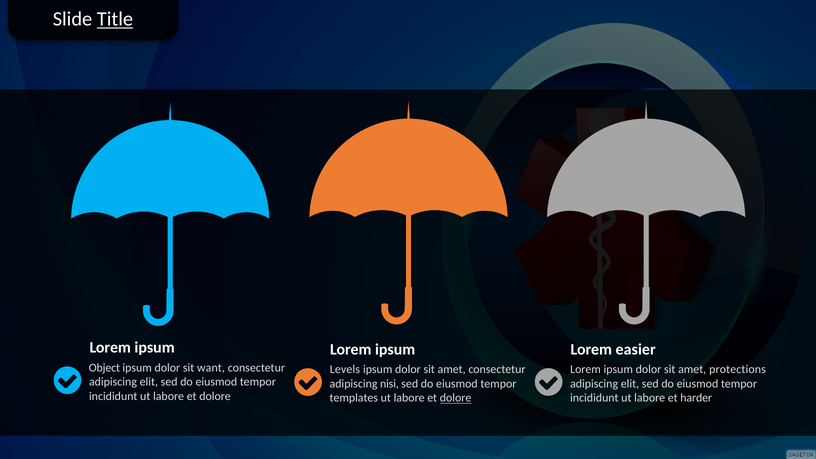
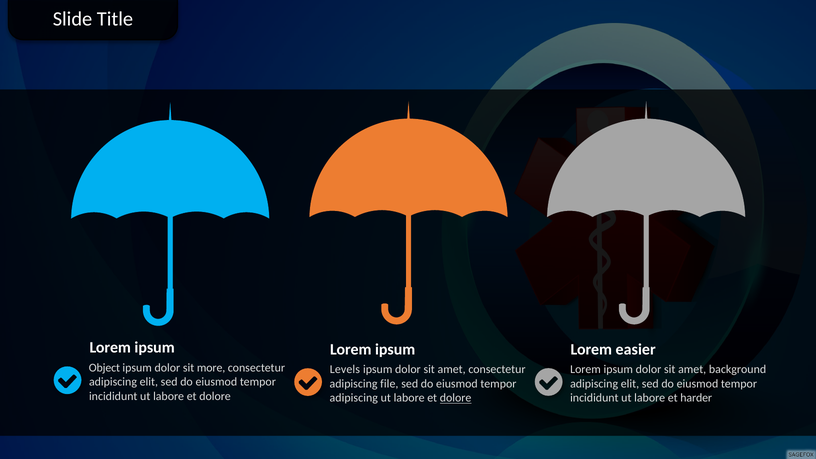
Title underline: present -> none (115, 19)
want: want -> more (211, 368)
protections: protections -> background (738, 369)
nisi: nisi -> file (389, 384)
templates: templates -> adipiscing (354, 398)
